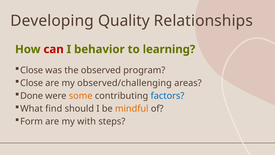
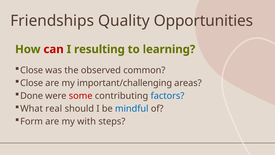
Developing: Developing -> Friendships (52, 21)
Relationships: Relationships -> Opportunities (203, 21)
behavior: behavior -> resulting (99, 49)
program: program -> common (144, 70)
observed/challenging: observed/challenging -> important/challenging (125, 83)
some colour: orange -> red (81, 96)
find: find -> real (54, 108)
mindful colour: orange -> blue (132, 108)
